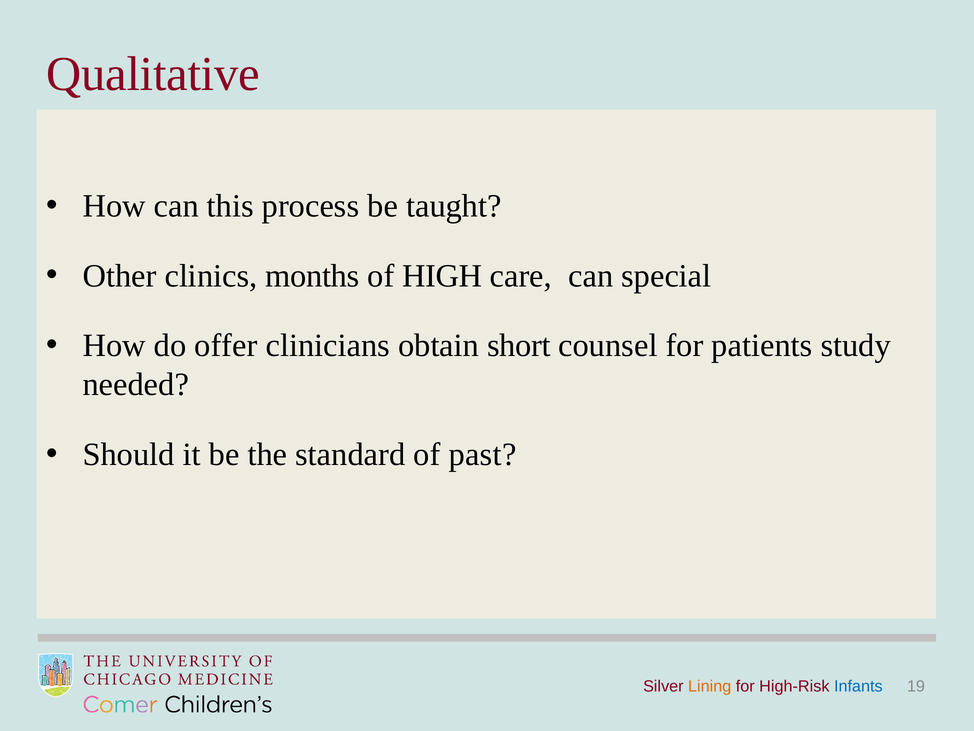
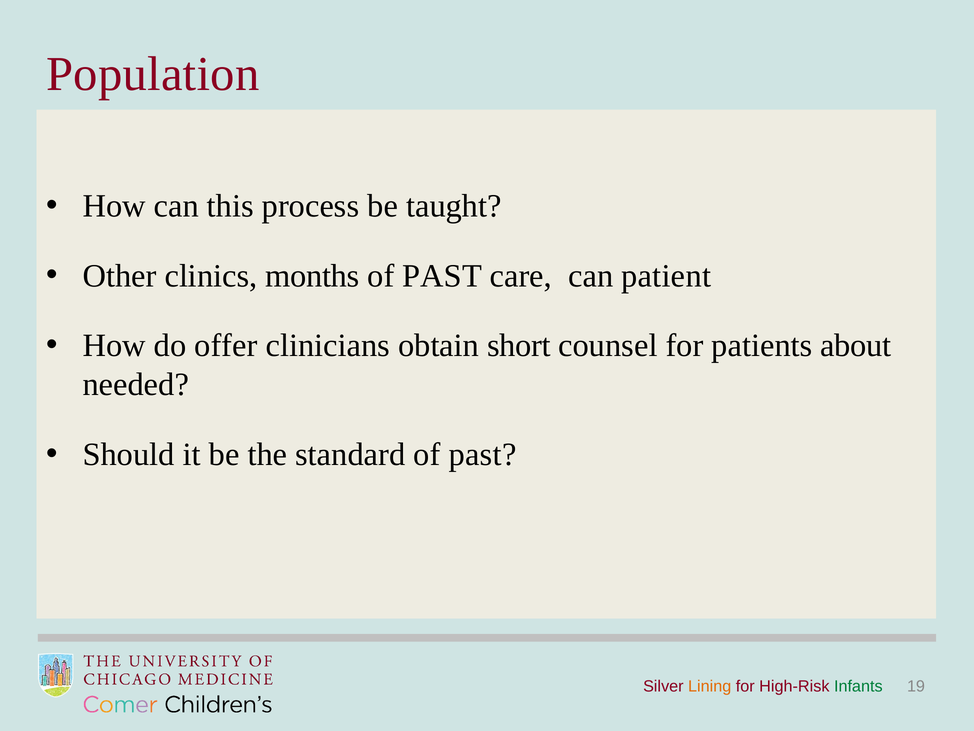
Qualitative: Qualitative -> Population (153, 74)
HIGH: HIGH -> PAST (442, 276)
special: special -> patient (666, 276)
study: study -> about (856, 346)
Infants colour: blue -> green (858, 686)
